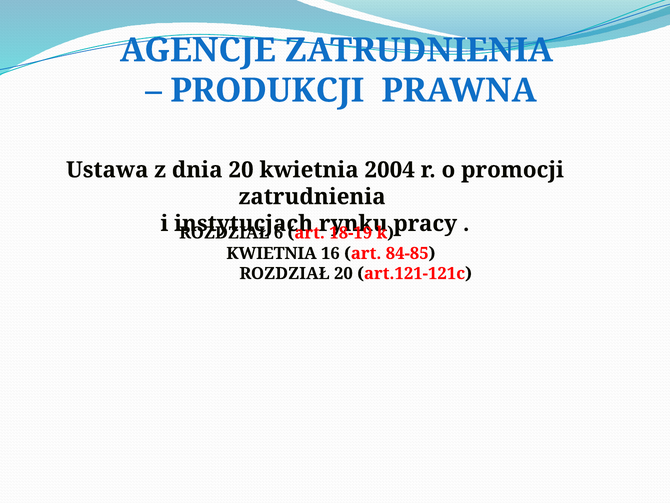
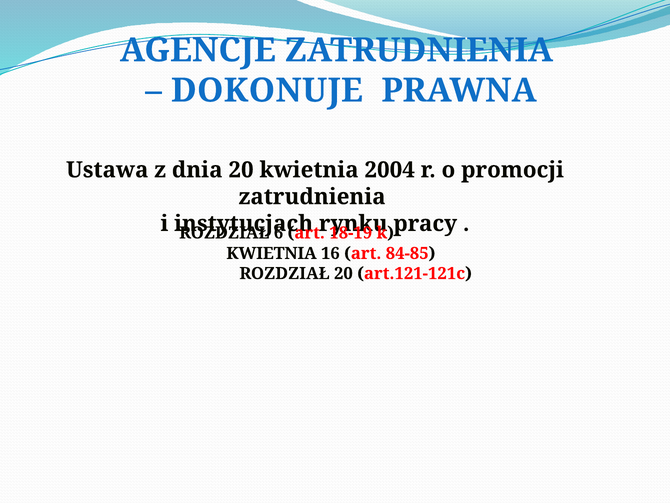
PRODUKCJI: PRODUKCJI -> DOKONUJE (267, 90)
